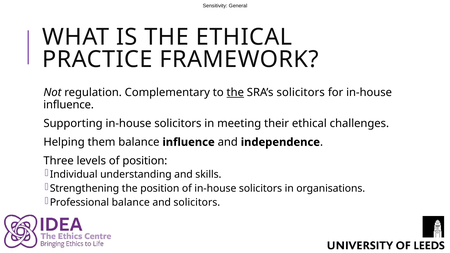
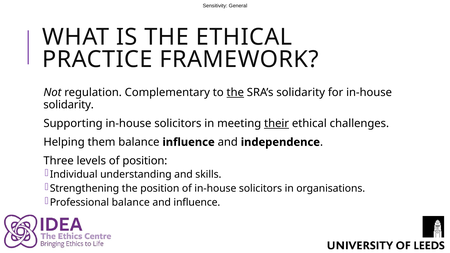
SRA’s solicitors: solicitors -> solidarity (301, 93)
influence: influence -> solidarity (69, 105)
their underline: none -> present (277, 124)
and solicitors: solicitors -> influence (197, 202)
